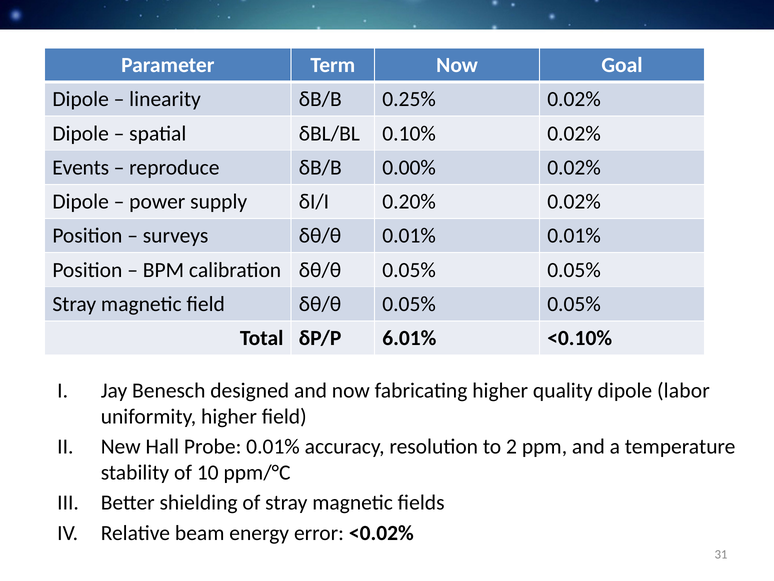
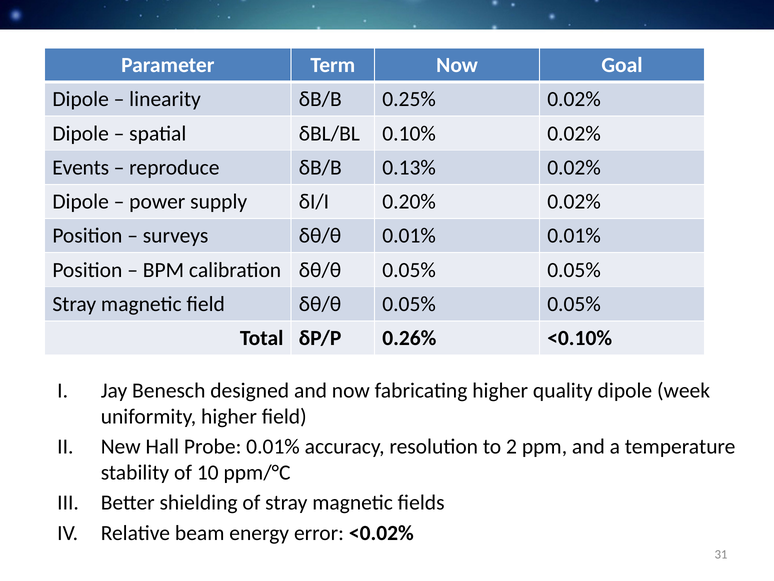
0.00%: 0.00% -> 0.13% (409, 167)
6.01%: 6.01% -> 0.26% (409, 338)
labor: labor -> week (684, 391)
